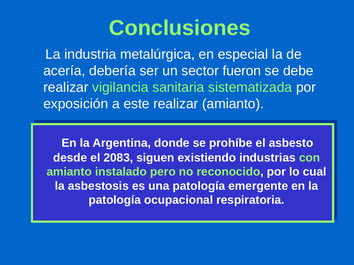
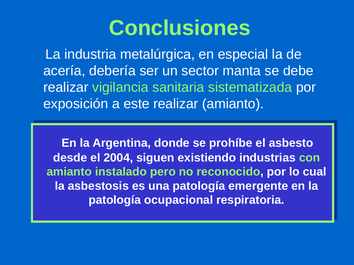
fueron: fueron -> manta (242, 71)
2083: 2083 -> 2004 (118, 158)
